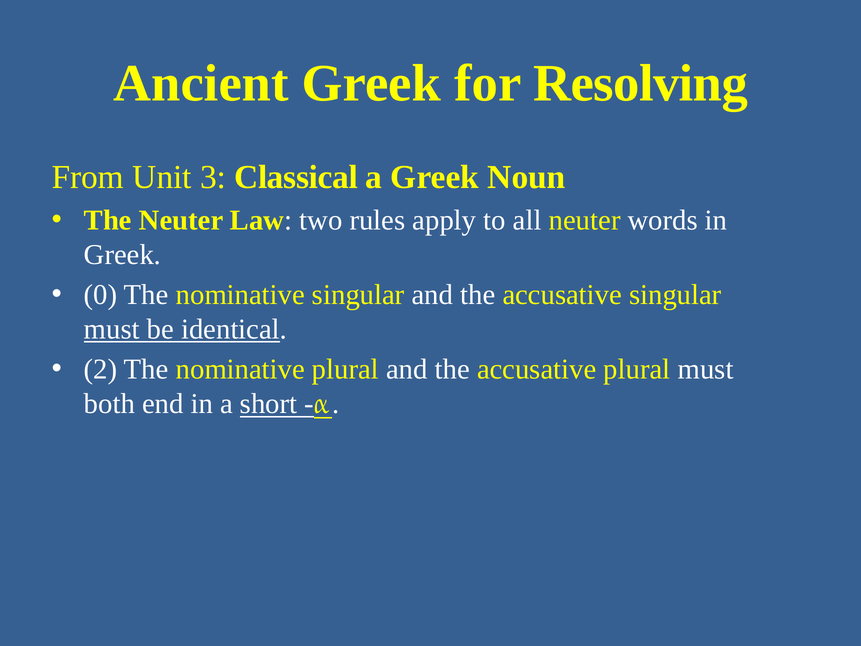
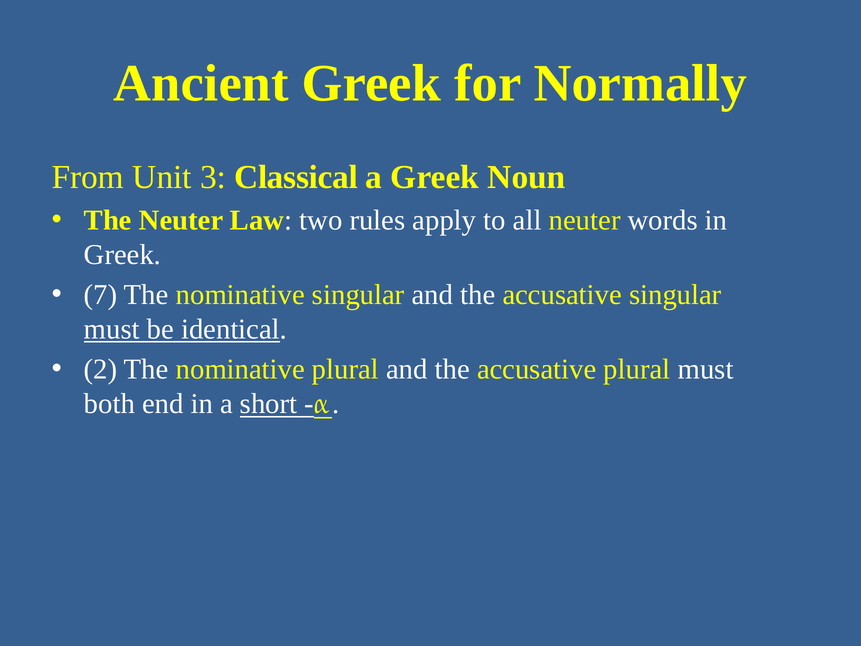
Resolving: Resolving -> Normally (640, 83)
0: 0 -> 7 (101, 295)
